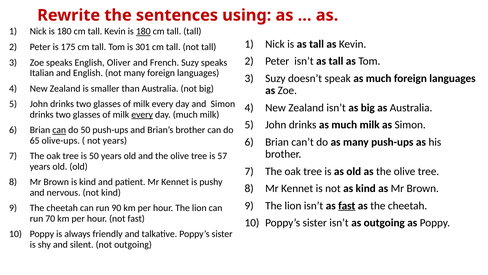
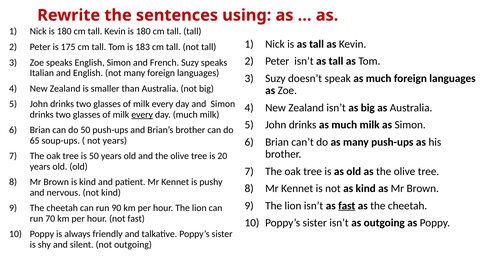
180 underline: present -> none (143, 31)
301: 301 -> 183 (143, 47)
English Oliver: Oliver -> Simon (119, 62)
can underline: present -> none (59, 130)
olive-ups: olive-ups -> soup-ups (61, 140)
57: 57 -> 20 (222, 156)
